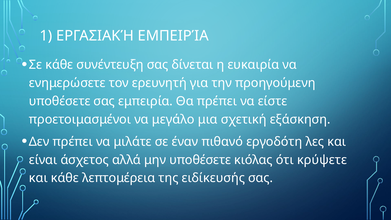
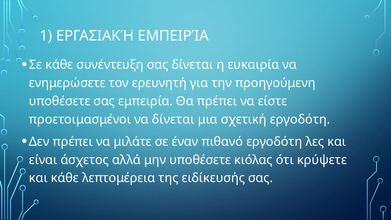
να μεγάλο: μεγάλο -> δίνεται (173, 119)
σχετική εξάσκηση: εξάσκηση -> εργοδότη (300, 119)
